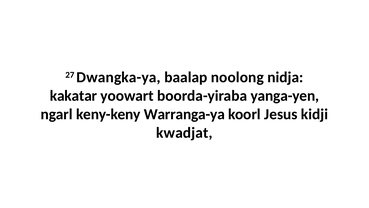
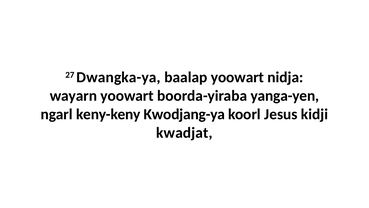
baalap noolong: noolong -> yoowart (237, 77)
kakatar: kakatar -> wayarn (73, 96)
Warranga-ya: Warranga-ya -> Kwodjang-ya (184, 114)
